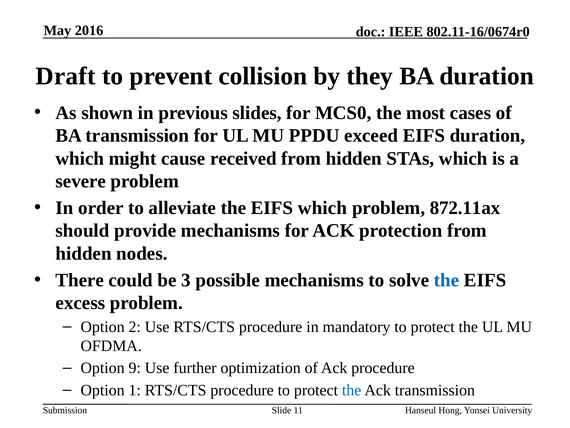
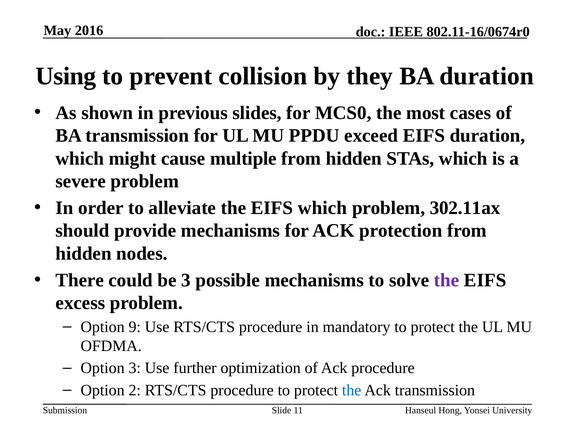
Draft: Draft -> Using (66, 76)
received: received -> multiple (243, 158)
872.11ax: 872.11ax -> 302.11ax (465, 208)
the colour: blue -> purple (447, 280)
2: 2 -> 9 (135, 326)
Option 9: 9 -> 3 (135, 368)
1: 1 -> 2 (135, 390)
